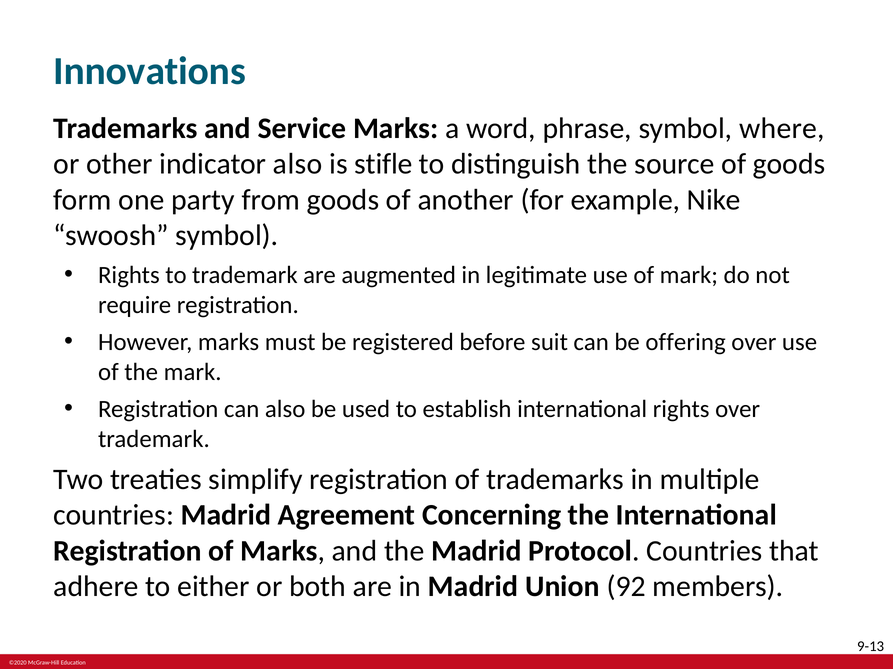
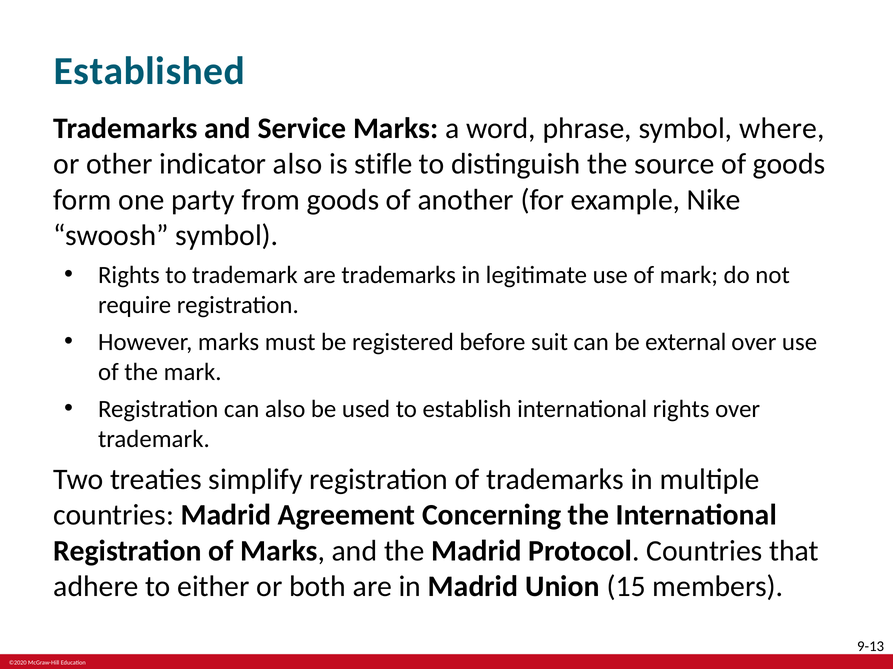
Innovations: Innovations -> Established (149, 71)
are augmented: augmented -> trademarks (399, 276)
offering: offering -> external (686, 343)
92: 92 -> 15 (626, 587)
